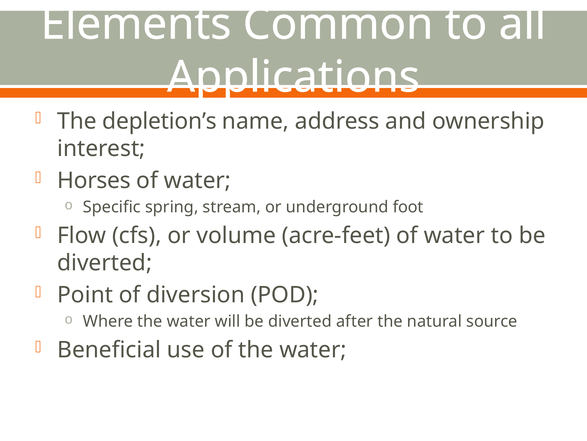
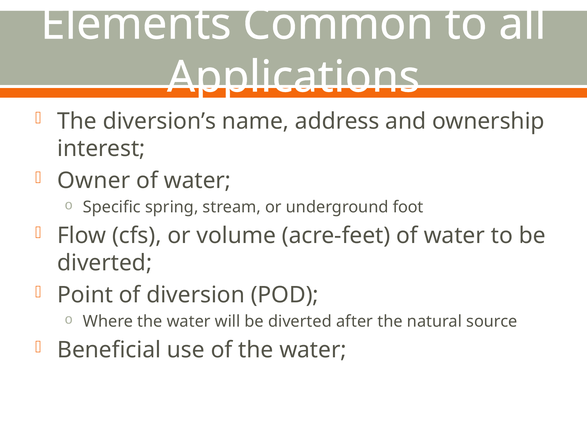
depletion’s: depletion’s -> diversion’s (159, 121)
Horses: Horses -> Owner (94, 180)
